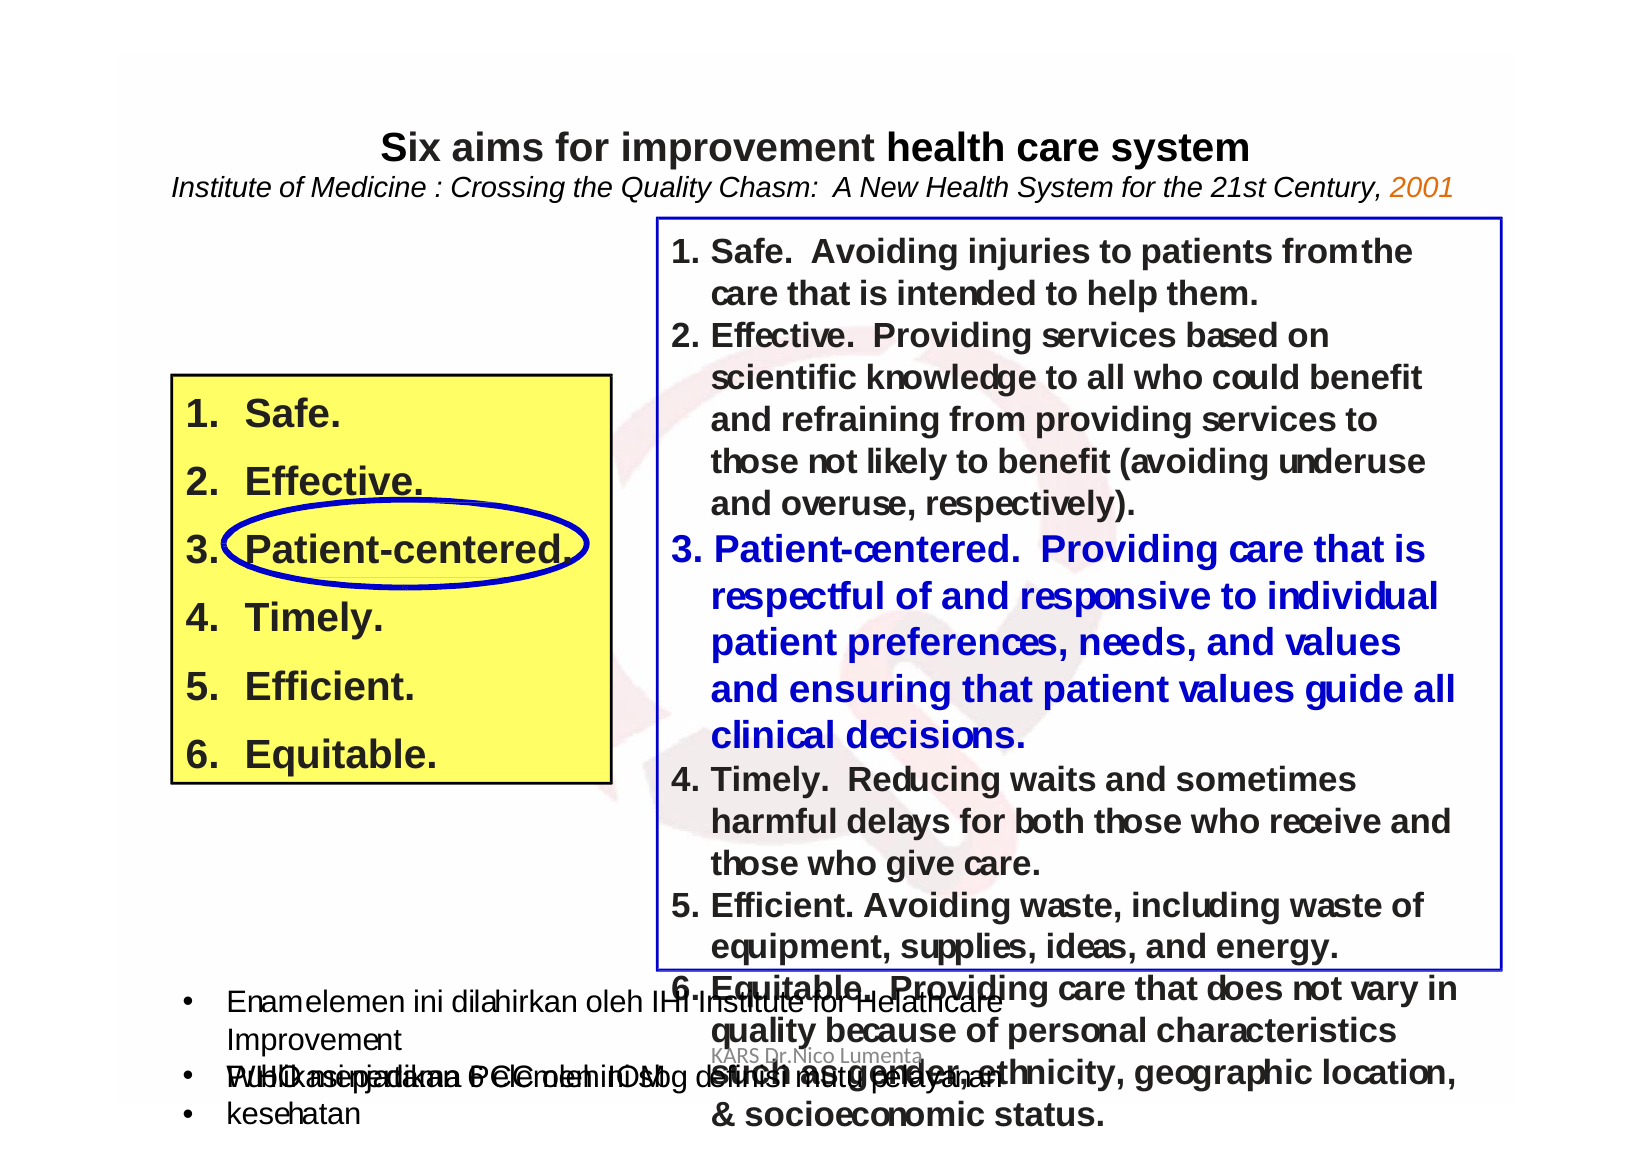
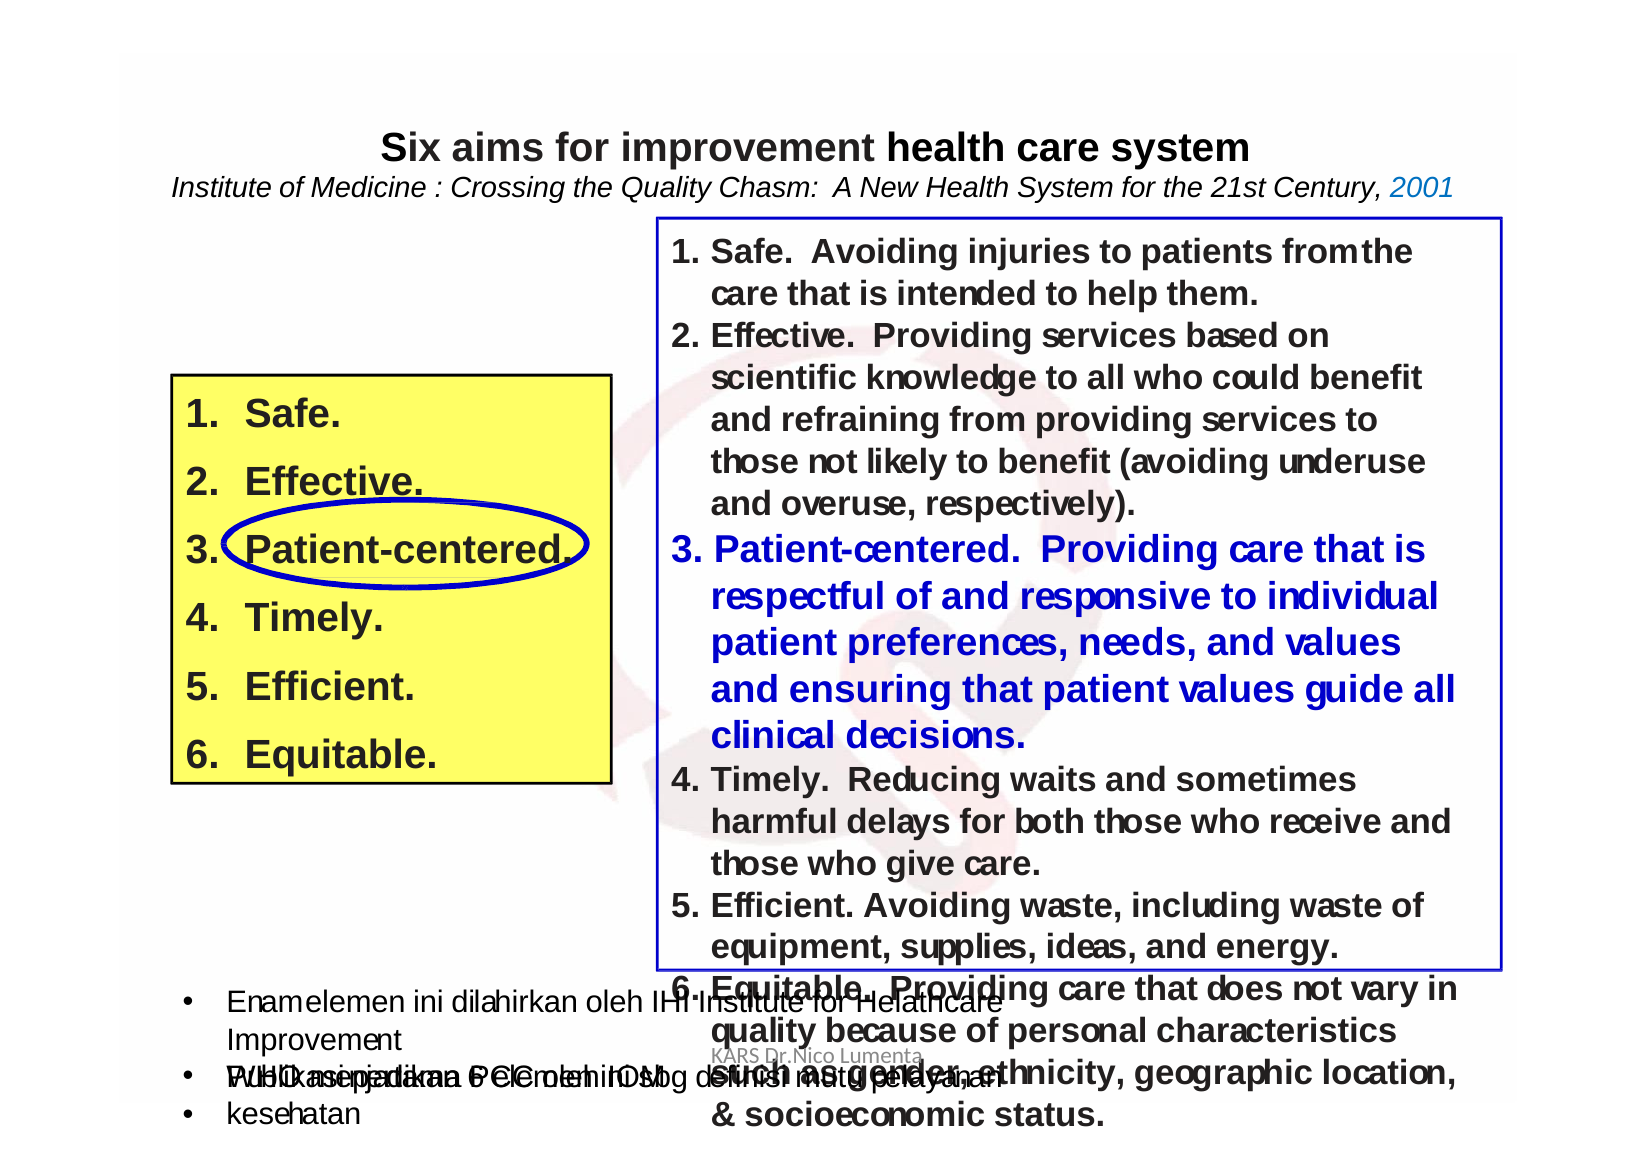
2001 colour: orange -> blue (1422, 188)
